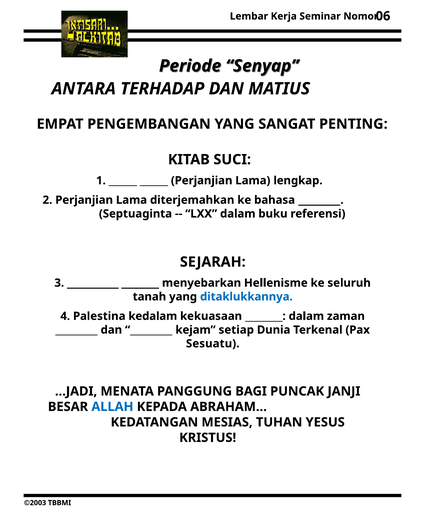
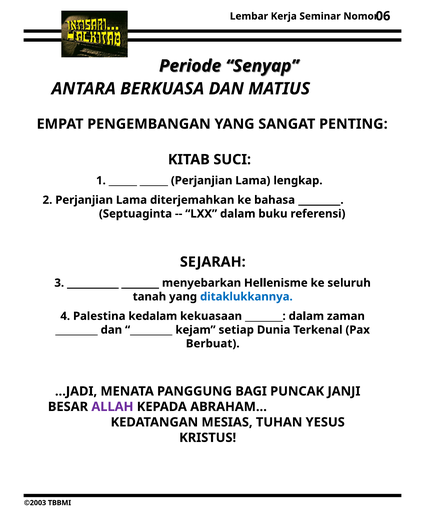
TERHADAP: TERHADAP -> BERKUASA (162, 89)
Sesuatu: Sesuatu -> Berbuat (213, 343)
ALLAH colour: blue -> purple (112, 406)
